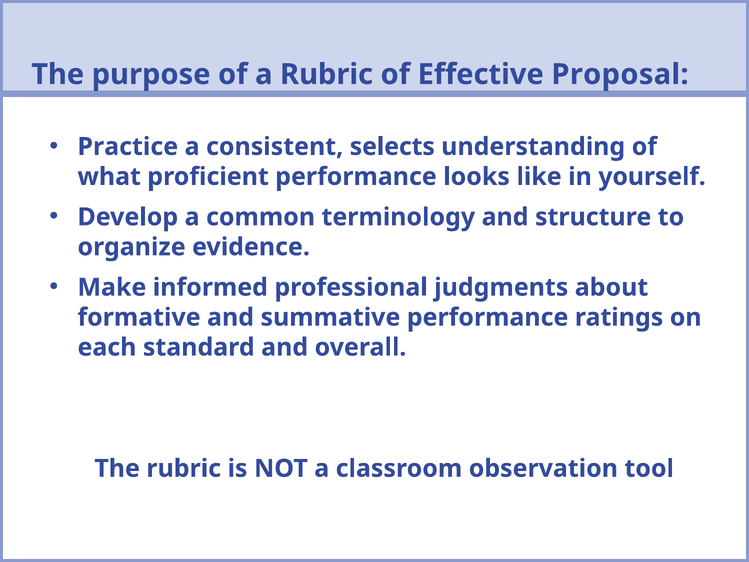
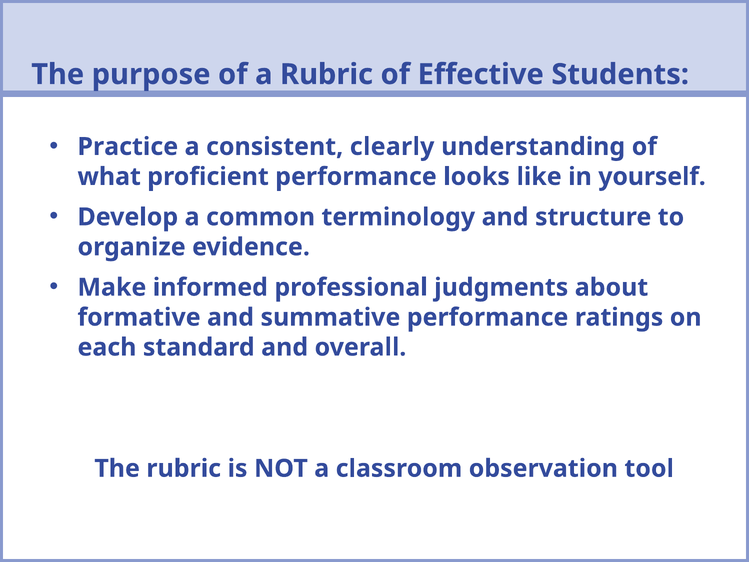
Proposal: Proposal -> Students (620, 74)
selects: selects -> clearly (392, 147)
